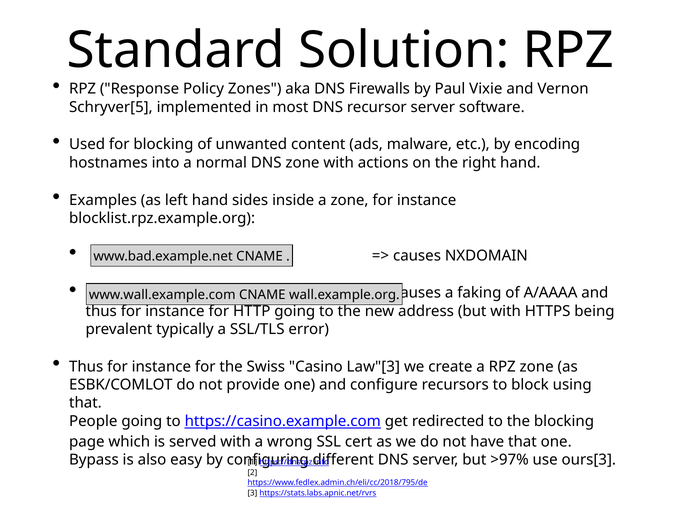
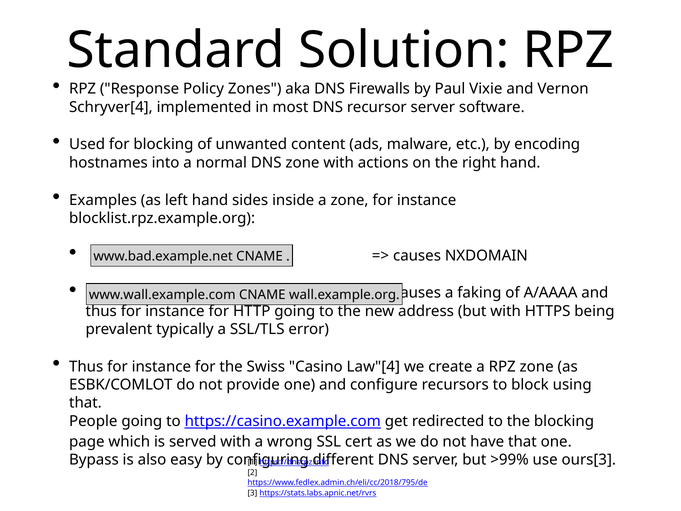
Schryver[5: Schryver[5 -> Schryver[4 (111, 107)
Law"[3: Law"[3 -> Law"[4 (373, 366)
>97%: >97% -> >99% (509, 459)
